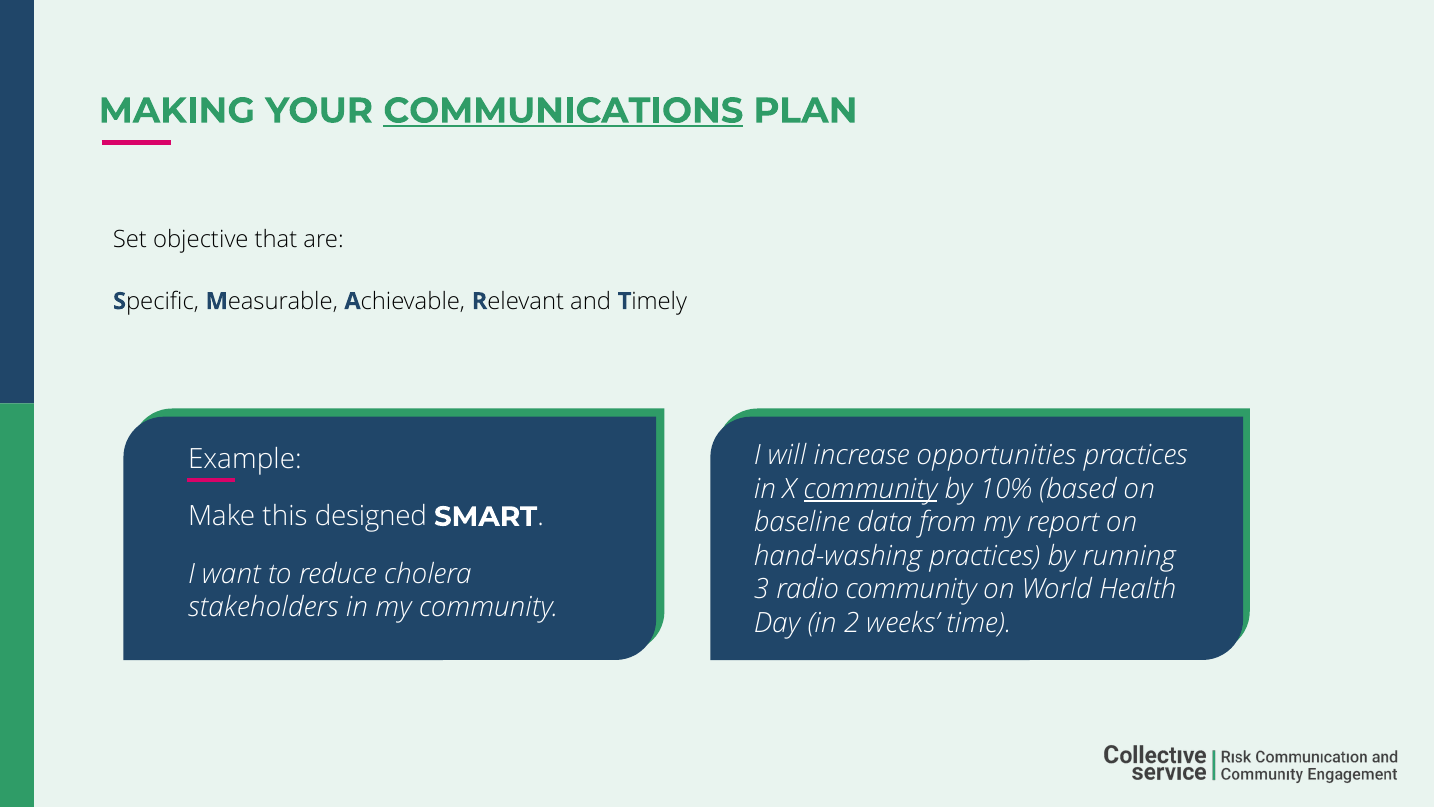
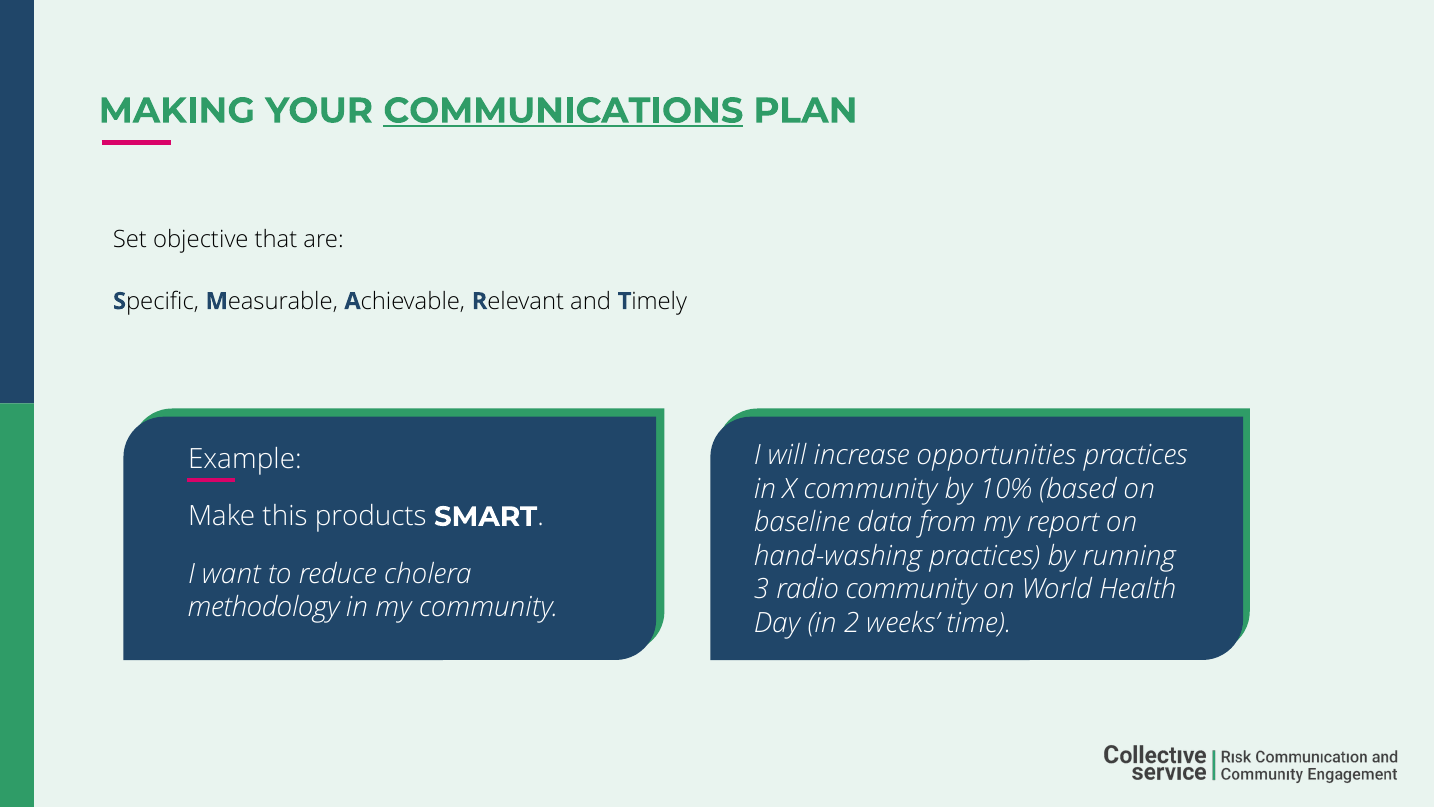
community underline: present -> none (870, 489)
designed: designed -> products (371, 516)
stakeholders: stakeholders -> methodology (264, 607)
